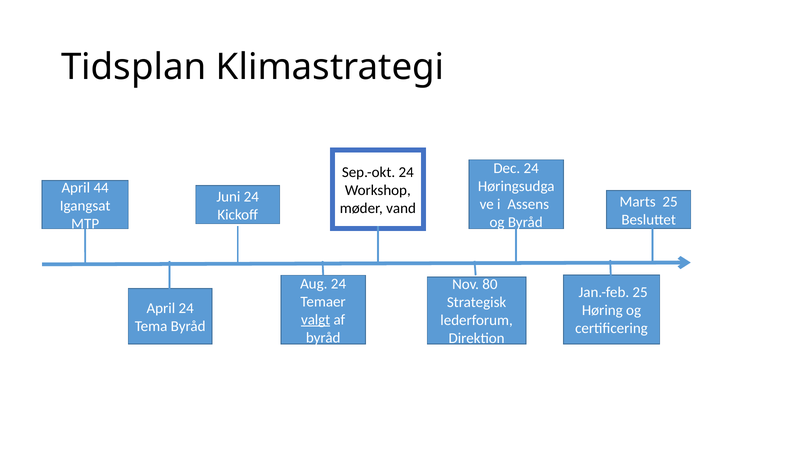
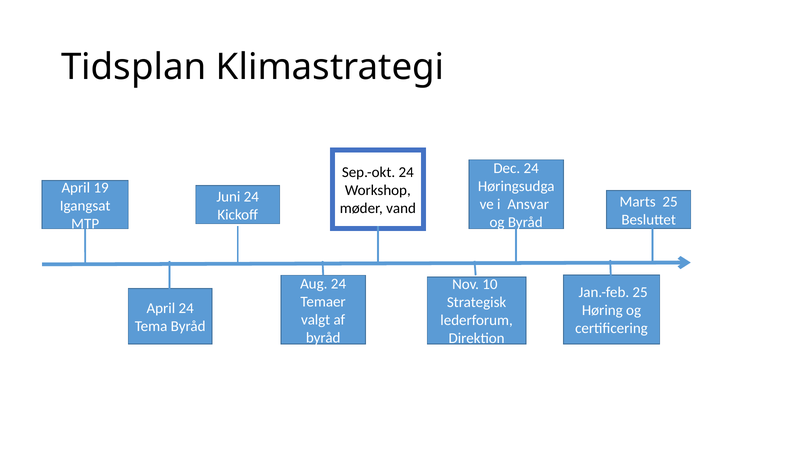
44: 44 -> 19 (101, 188)
Assens: Assens -> Ansvar (528, 205)
80: 80 -> 10 (490, 285)
valgt underline: present -> none (316, 320)
